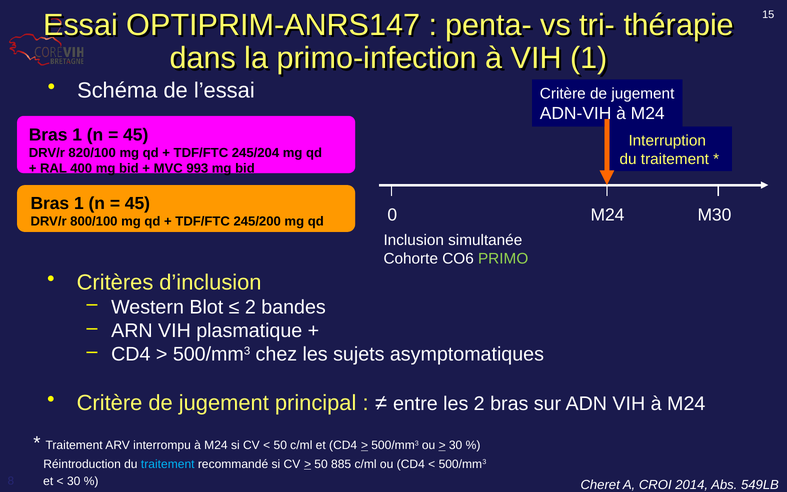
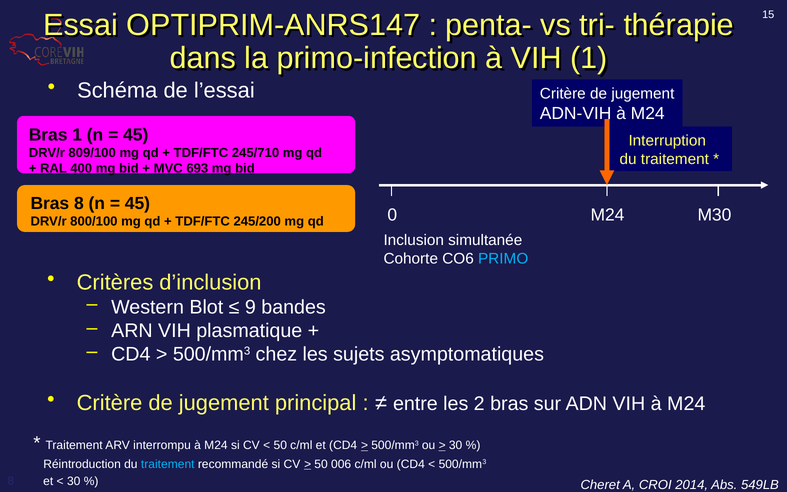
820/100: 820/100 -> 809/100 (92, 153)
245/204: 245/204 -> 245/710 (256, 153)
993: 993 -> 693 (197, 169)
1: 1 -> 8 (79, 204)
PRIMO colour: light green -> light blue (503, 259)
2: 2 -> 9 (250, 307)
885: 885 -> 006 (341, 464)
